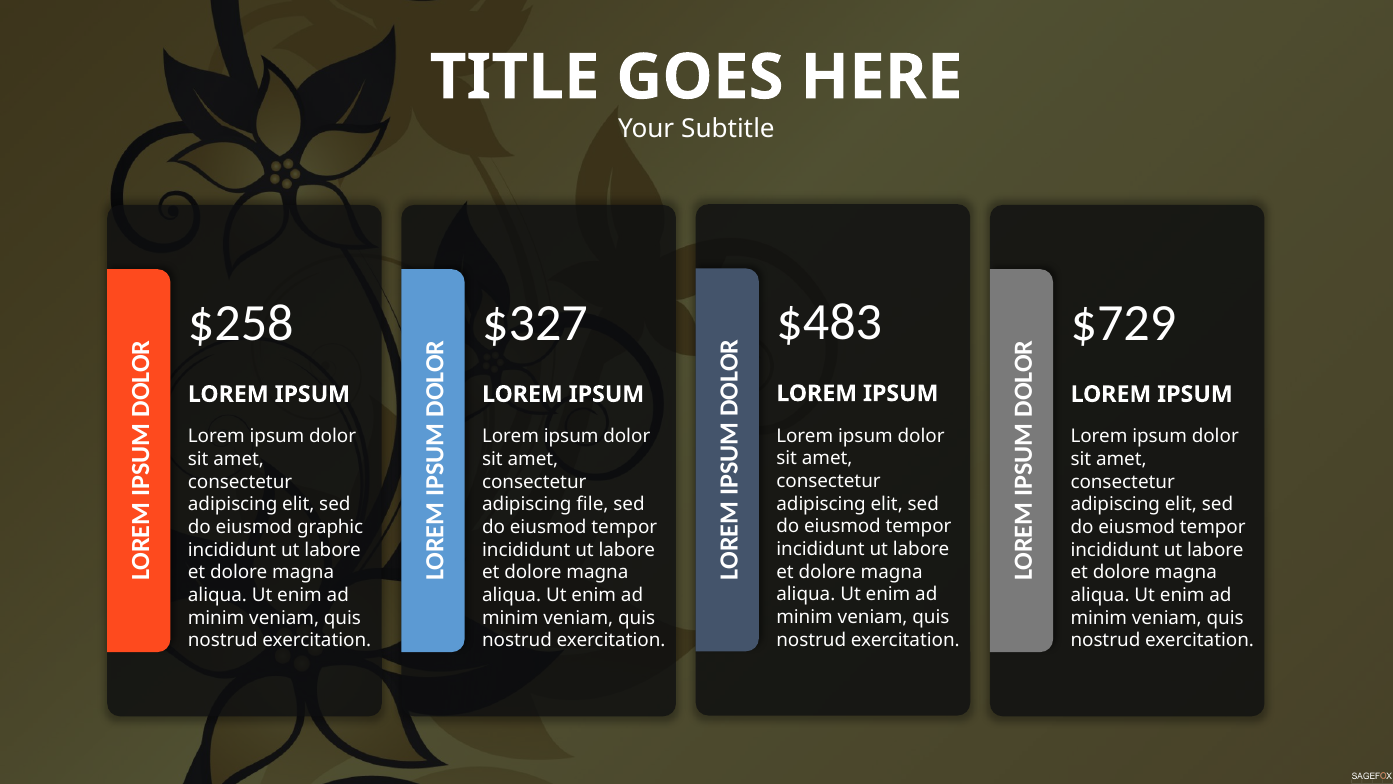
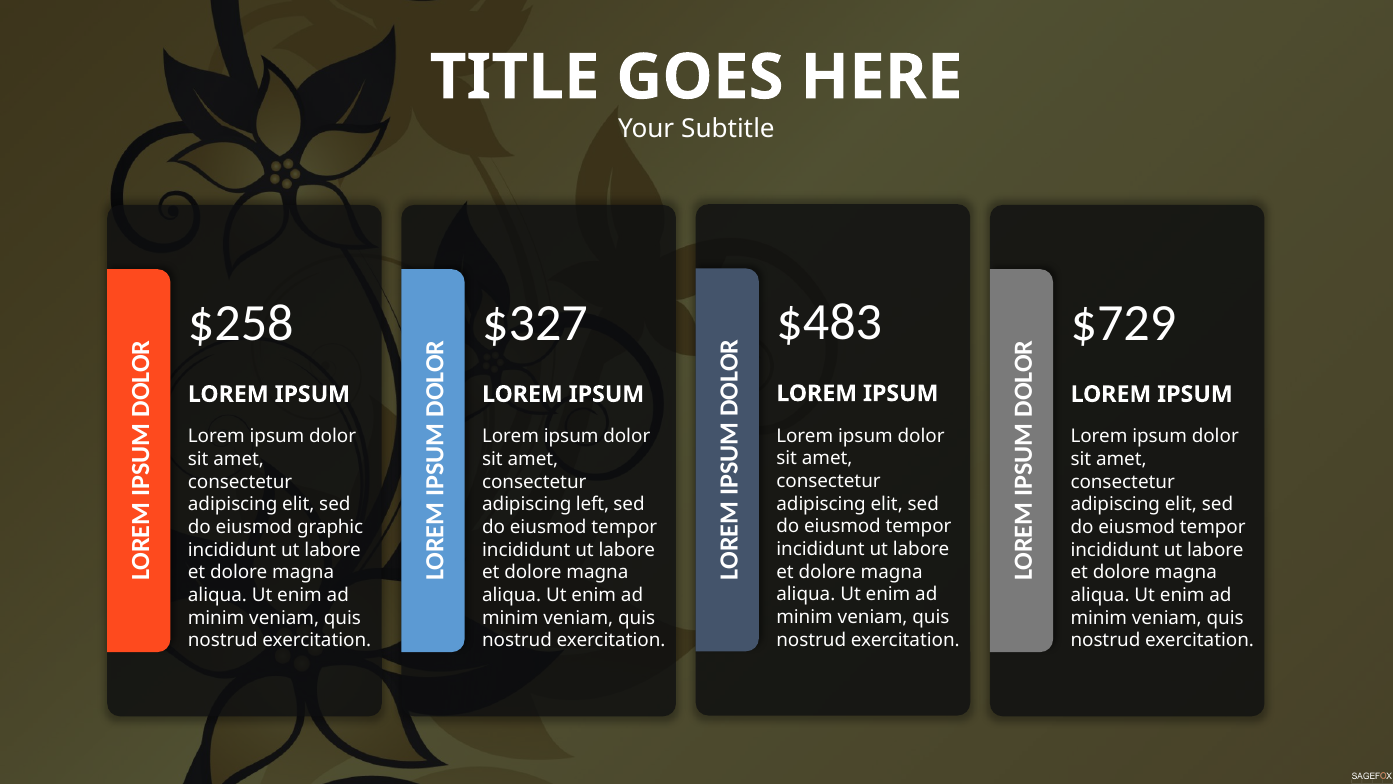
file: file -> left (593, 504)
